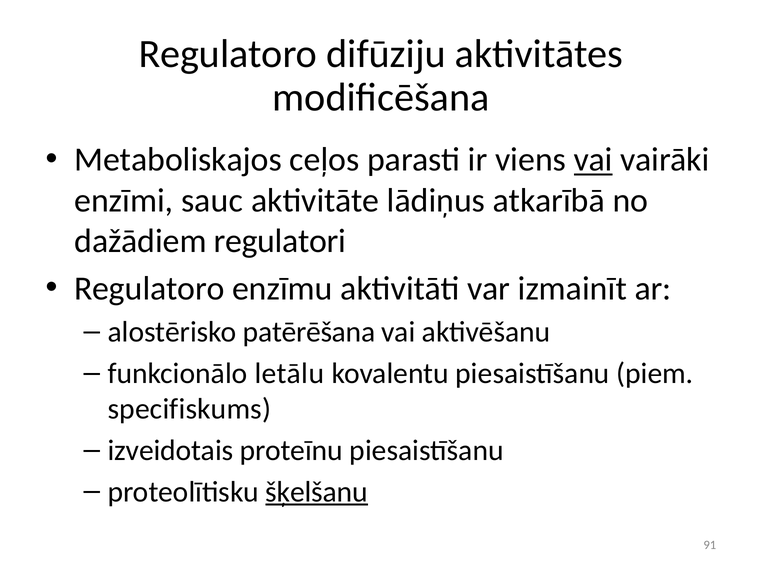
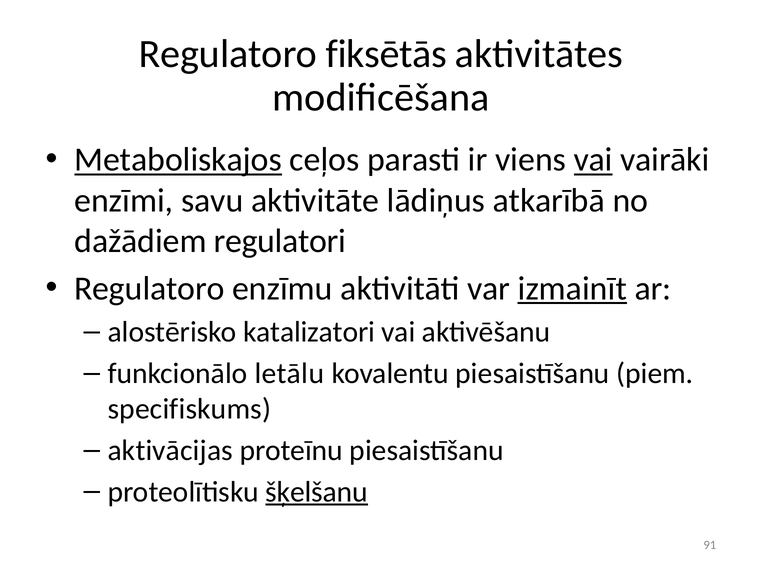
difūziju: difūziju -> fiksētās (386, 54)
Metaboliskajos underline: none -> present (178, 160)
sauc: sauc -> savu (212, 201)
izmainīt underline: none -> present (572, 289)
patērēšana: patērēšana -> katalizatori (309, 332)
izveidotais: izveidotais -> aktivācijas (170, 451)
